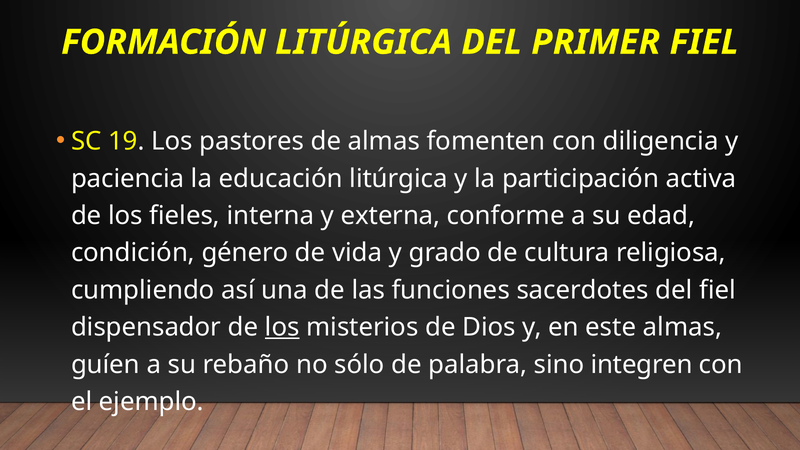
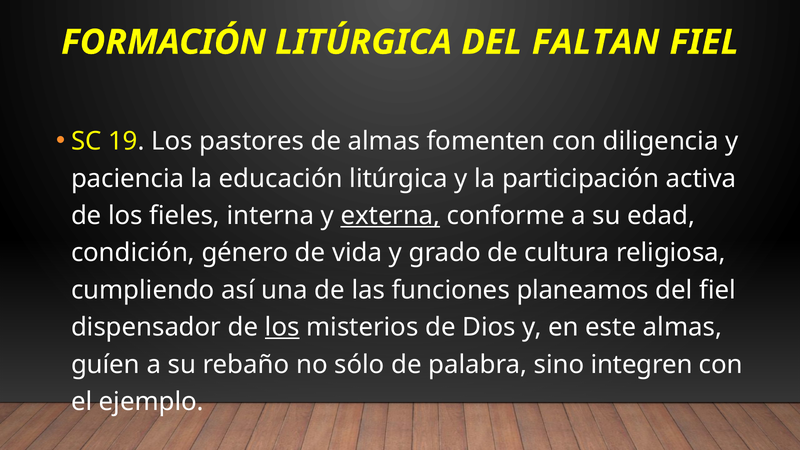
PRIMER: PRIMER -> FALTAN (596, 42)
externa underline: none -> present (391, 216)
sacerdotes: sacerdotes -> planeamos (583, 290)
